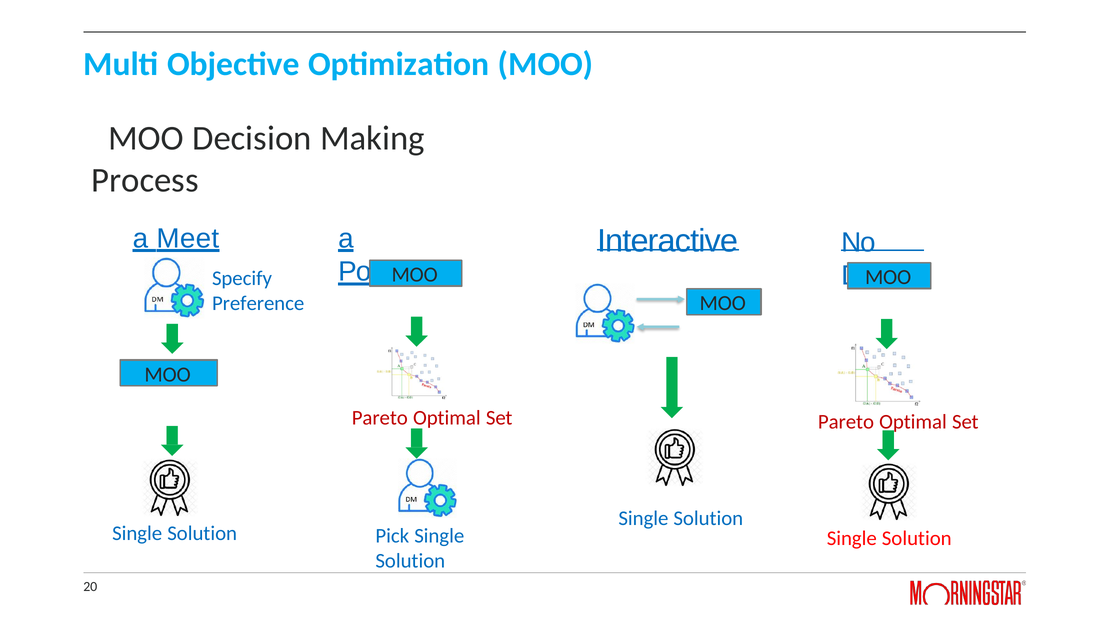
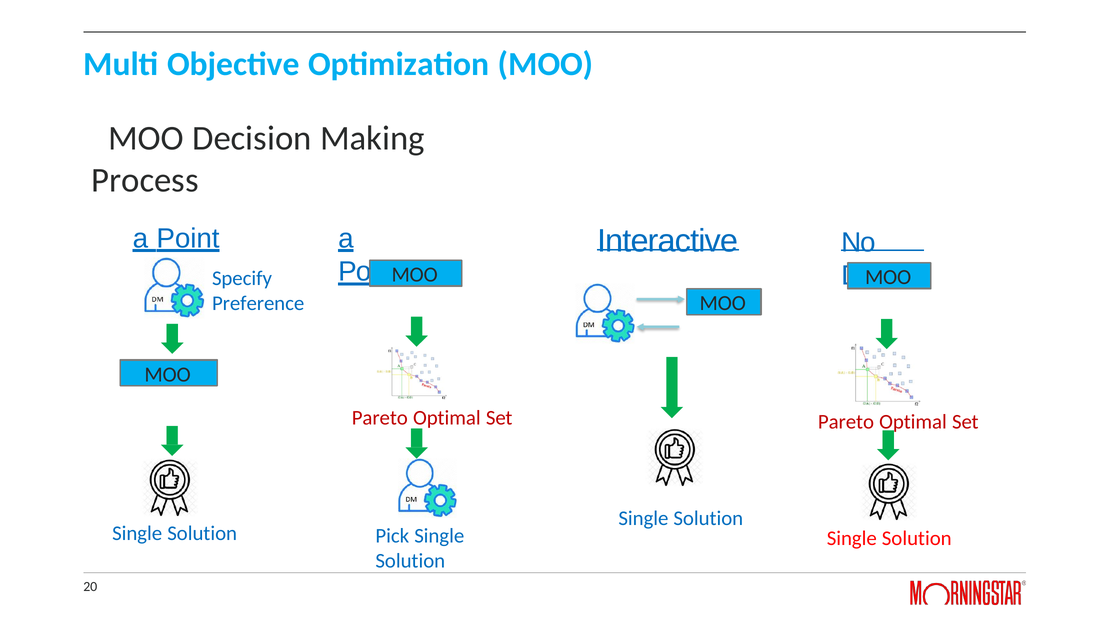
Meet: Meet -> Point (188, 238)
